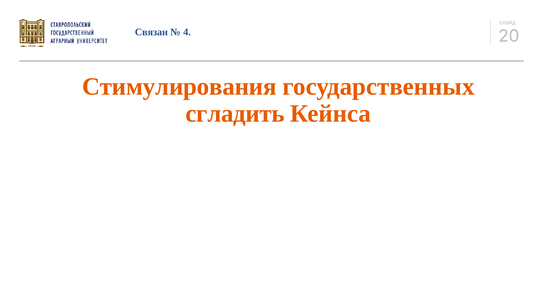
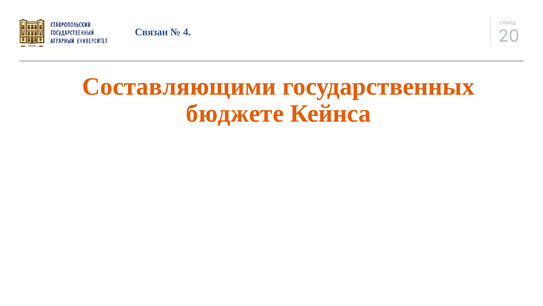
Стимулирования: Стимулирования -> Составляющими (179, 87)
сгладить: сгладить -> бюджете (235, 113)
